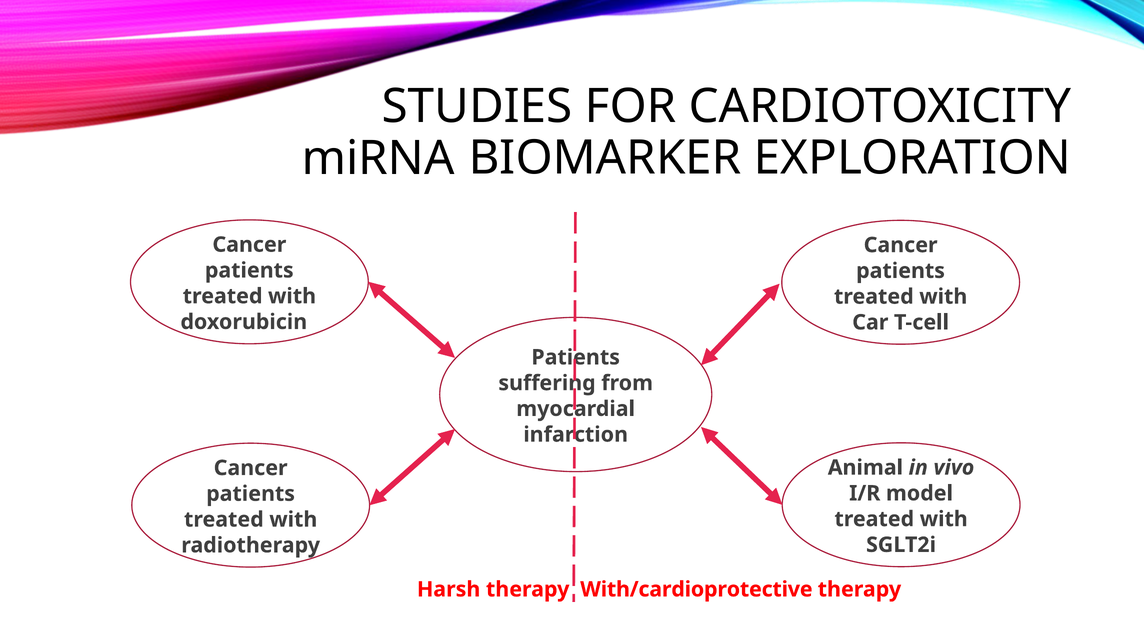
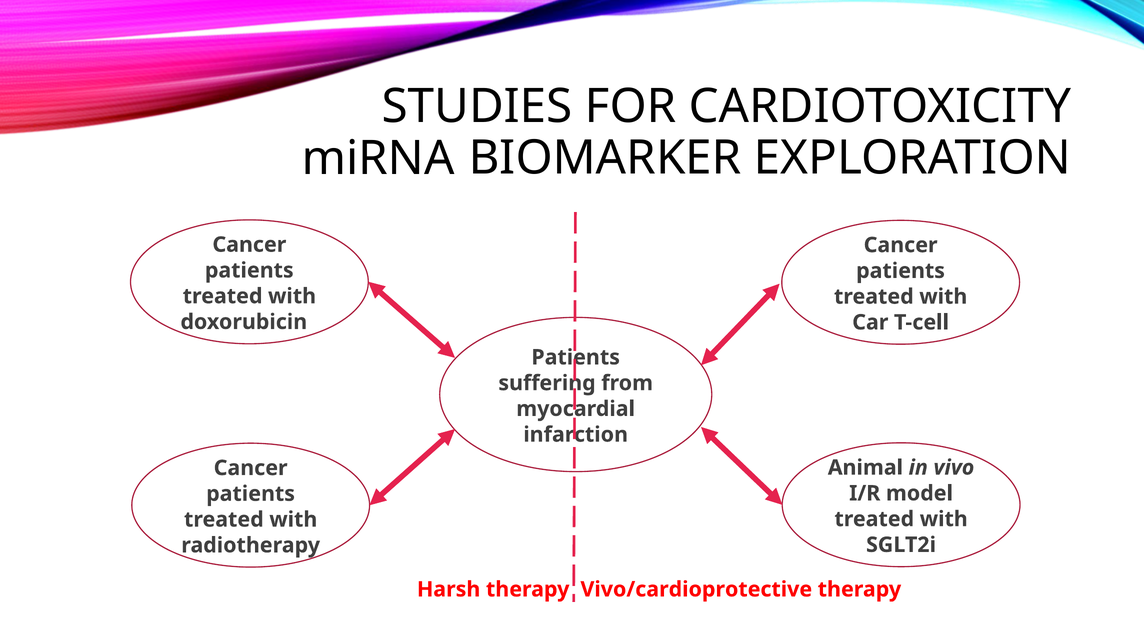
With/cardioprotective: With/cardioprotective -> Vivo/cardioprotective (696, 589)
